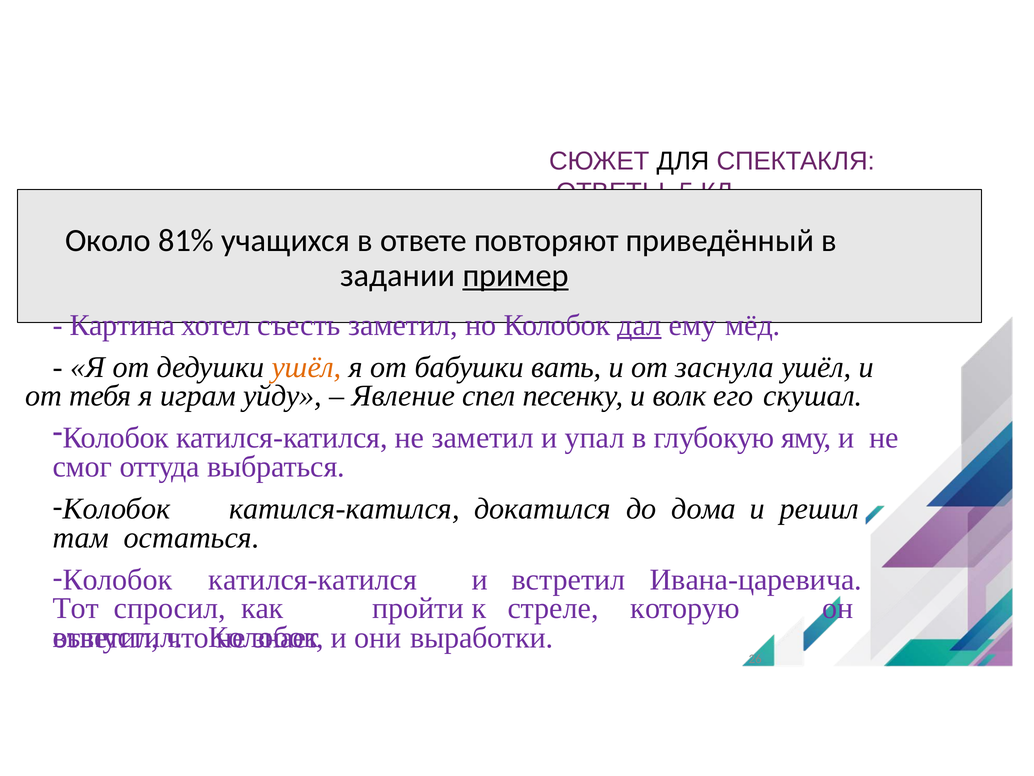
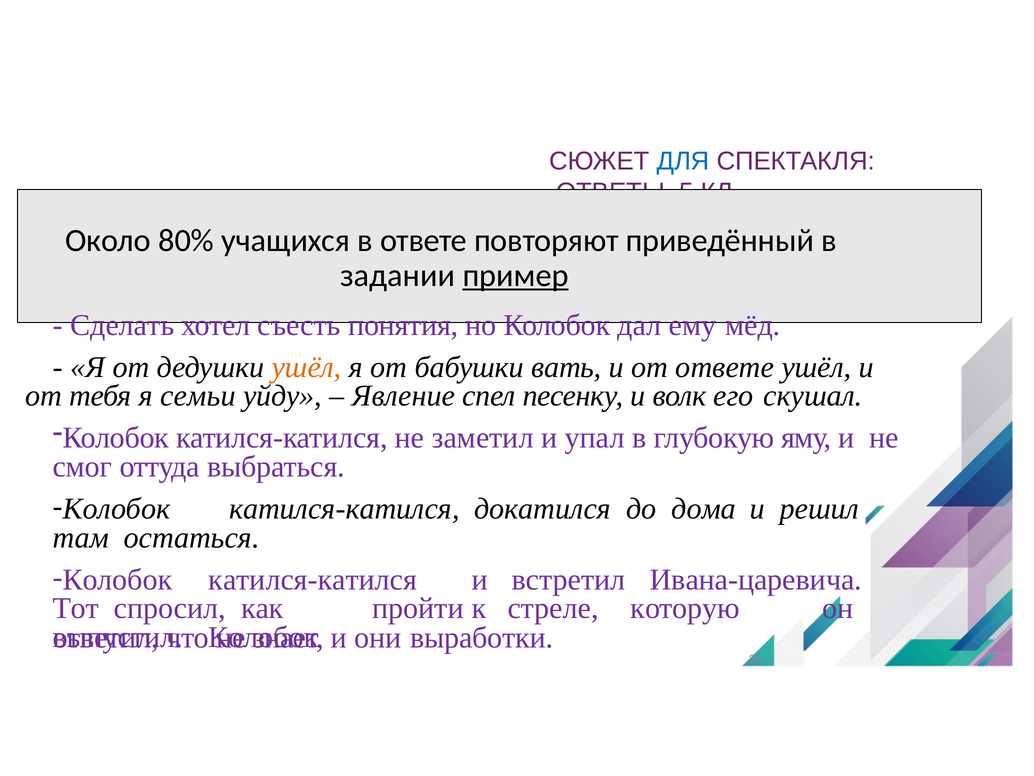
ДЛЯ colour: black -> blue (683, 161)
81%: 81% -> 80% (186, 241)
Картина: Картина -> Сделать (122, 325)
съесть заметил: заметил -> понятия (403, 325)
дал underline: present -> none (639, 325)
от заснула: заснула -> ответе (725, 367)
играм: играм -> семьи (198, 396)
